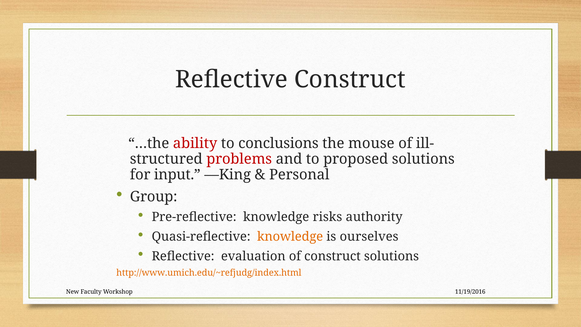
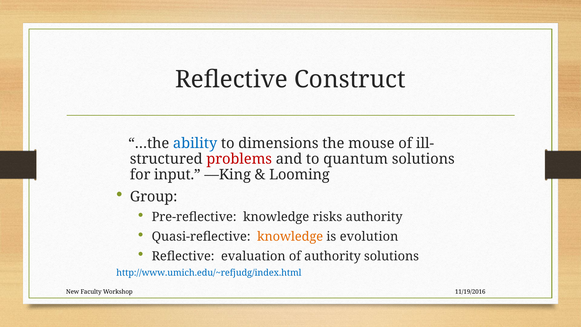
ability colour: red -> blue (195, 143)
conclusions: conclusions -> dimensions (278, 143)
proposed: proposed -> quantum (356, 159)
Personal: Personal -> Looming (299, 175)
ourselves: ourselves -> evolution (369, 237)
of construct: construct -> authority (333, 256)
http://www.umich.edu/~refjudg/index.html colour: orange -> blue (209, 273)
